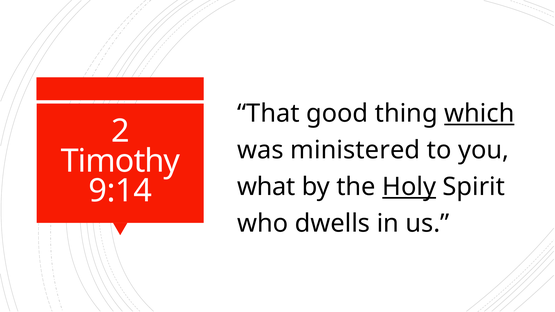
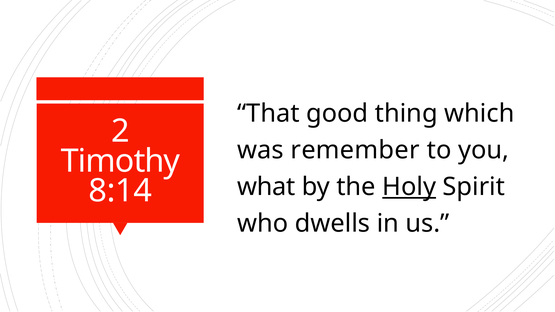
which underline: present -> none (479, 114)
ministered: ministered -> remember (355, 150)
9:14: 9:14 -> 8:14 (120, 191)
